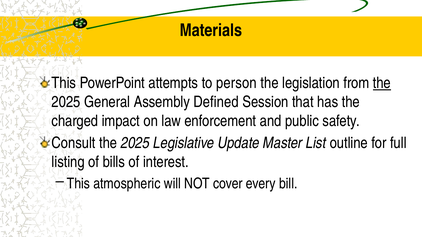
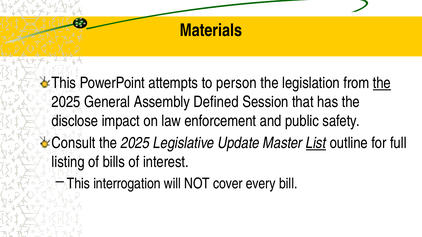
charged: charged -> disclose (75, 121)
List underline: none -> present (316, 143)
atmospheric: atmospheric -> interrogation (127, 184)
